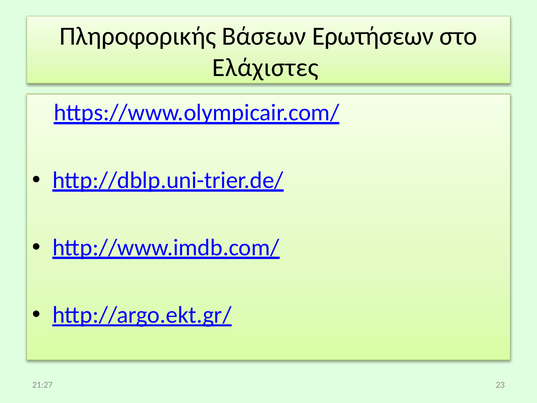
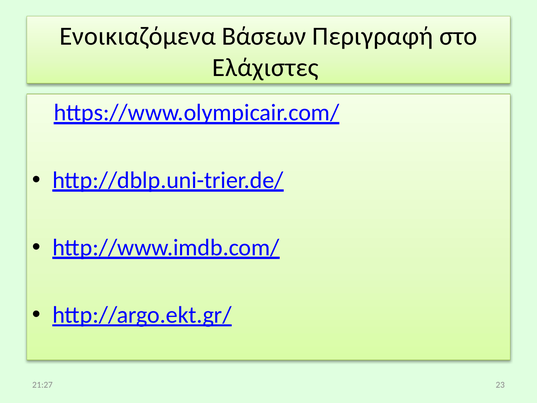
Πληροφορικής: Πληροφορικής -> Ενοικιαζόμενα (138, 36)
Ερωτήσεων: Ερωτήσεων -> Περιγραφή (373, 36)
